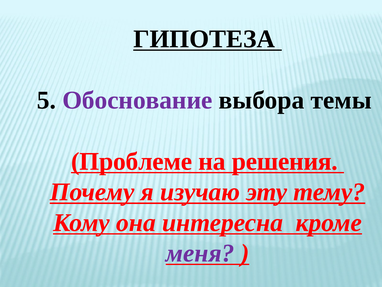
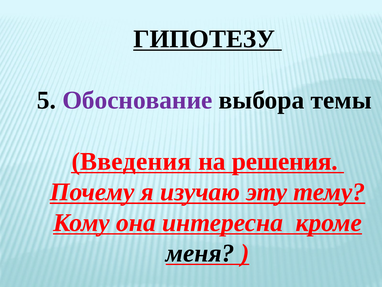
ГИПОТЕЗА: ГИПОТЕЗА -> ГИПОТЕЗУ (204, 39)
Проблеме: Проблеме -> Введения (131, 161)
меня colour: purple -> black (200, 253)
